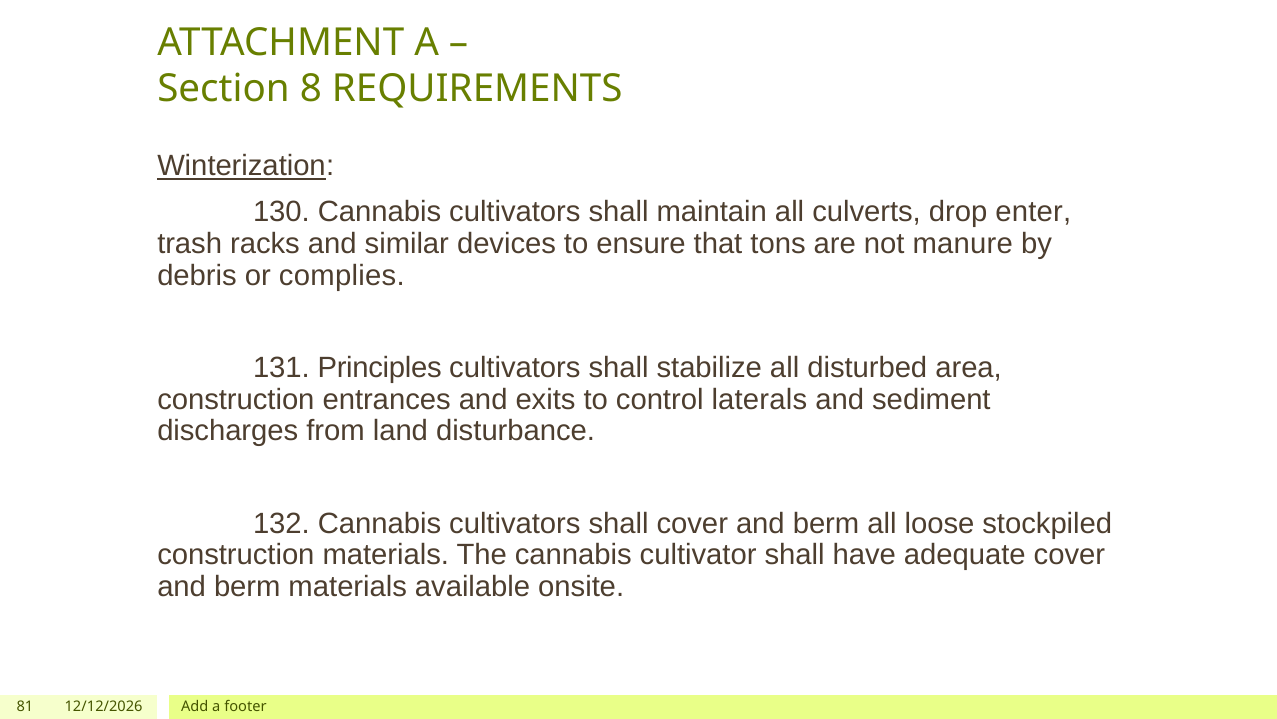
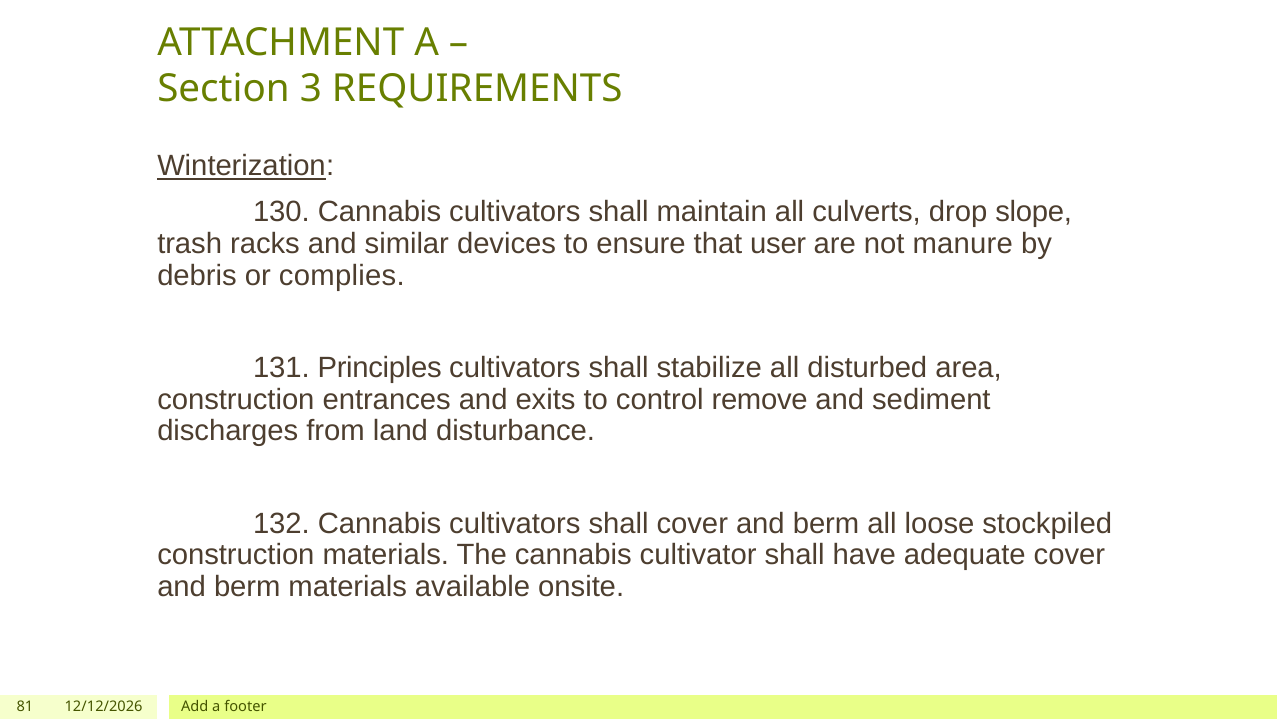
8: 8 -> 3 (311, 89)
enter: enter -> slope (1034, 212)
tons: tons -> user (778, 244)
laterals: laterals -> remove (760, 399)
